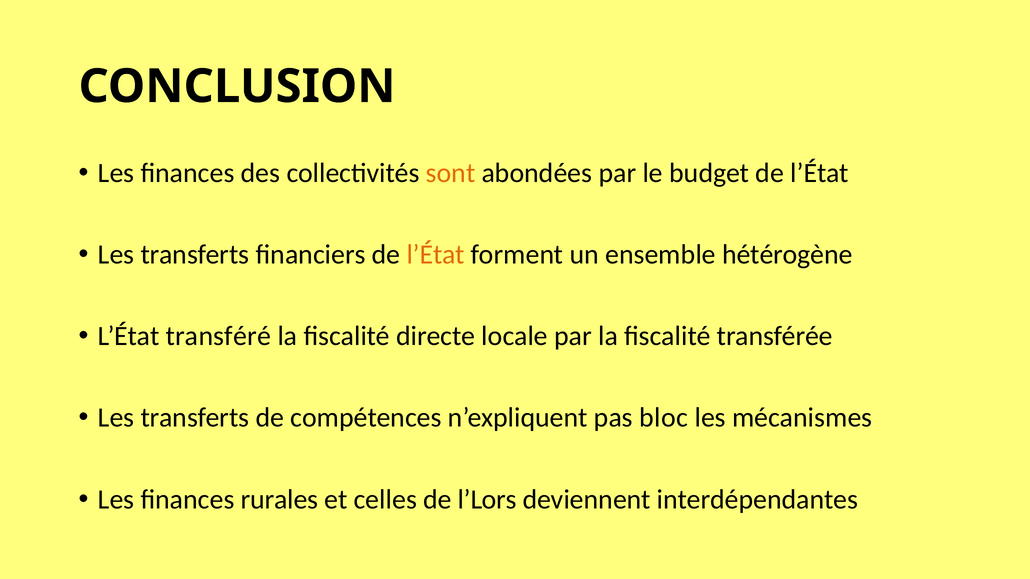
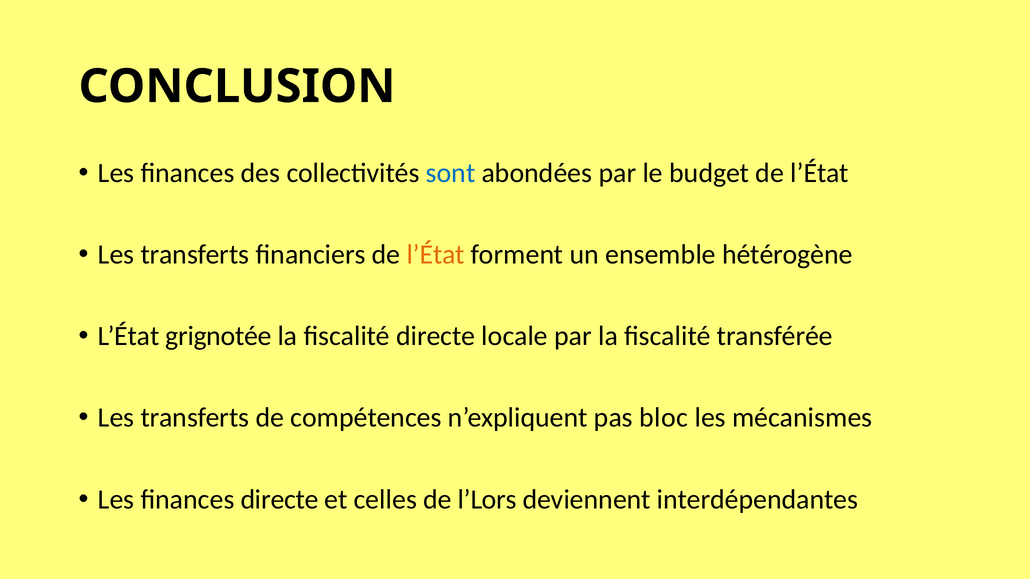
sont colour: orange -> blue (451, 173)
transféré: transféré -> grignotée (219, 336)
finances rurales: rurales -> directe (280, 500)
